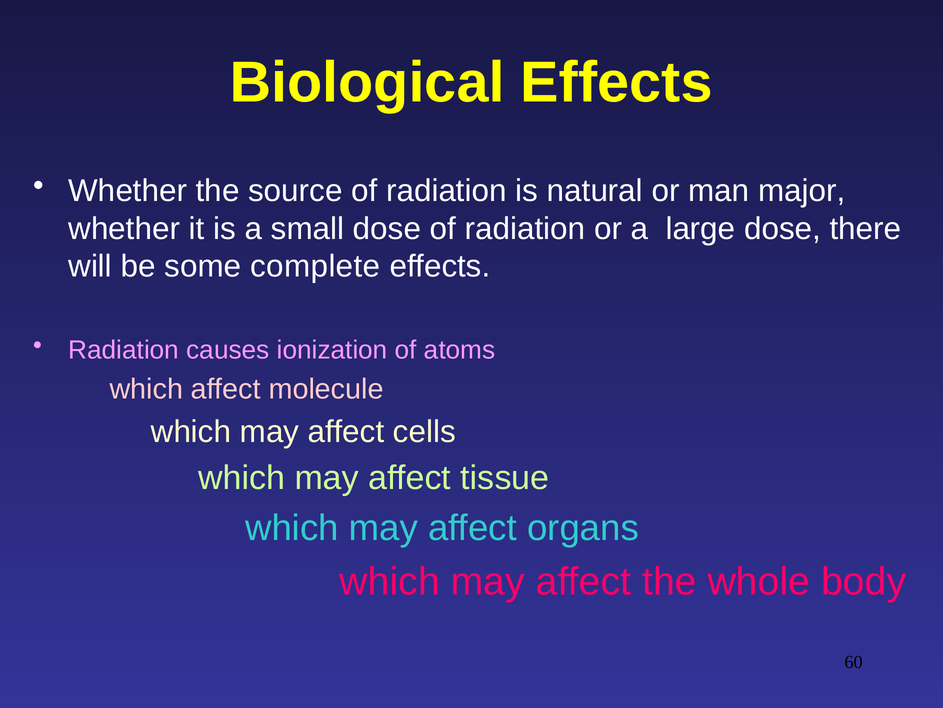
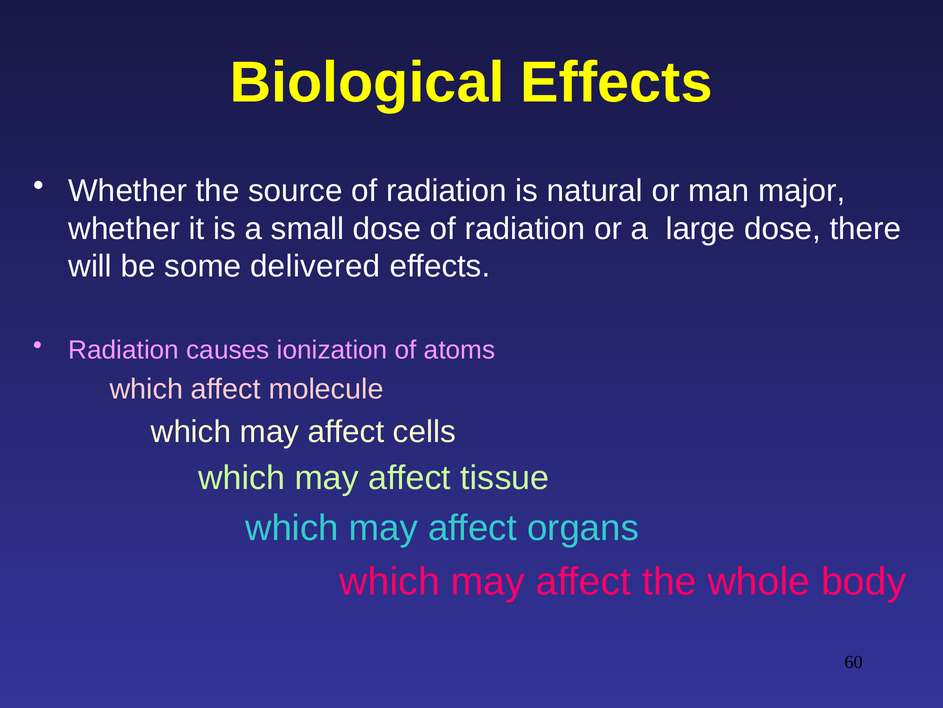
complete: complete -> delivered (315, 266)
